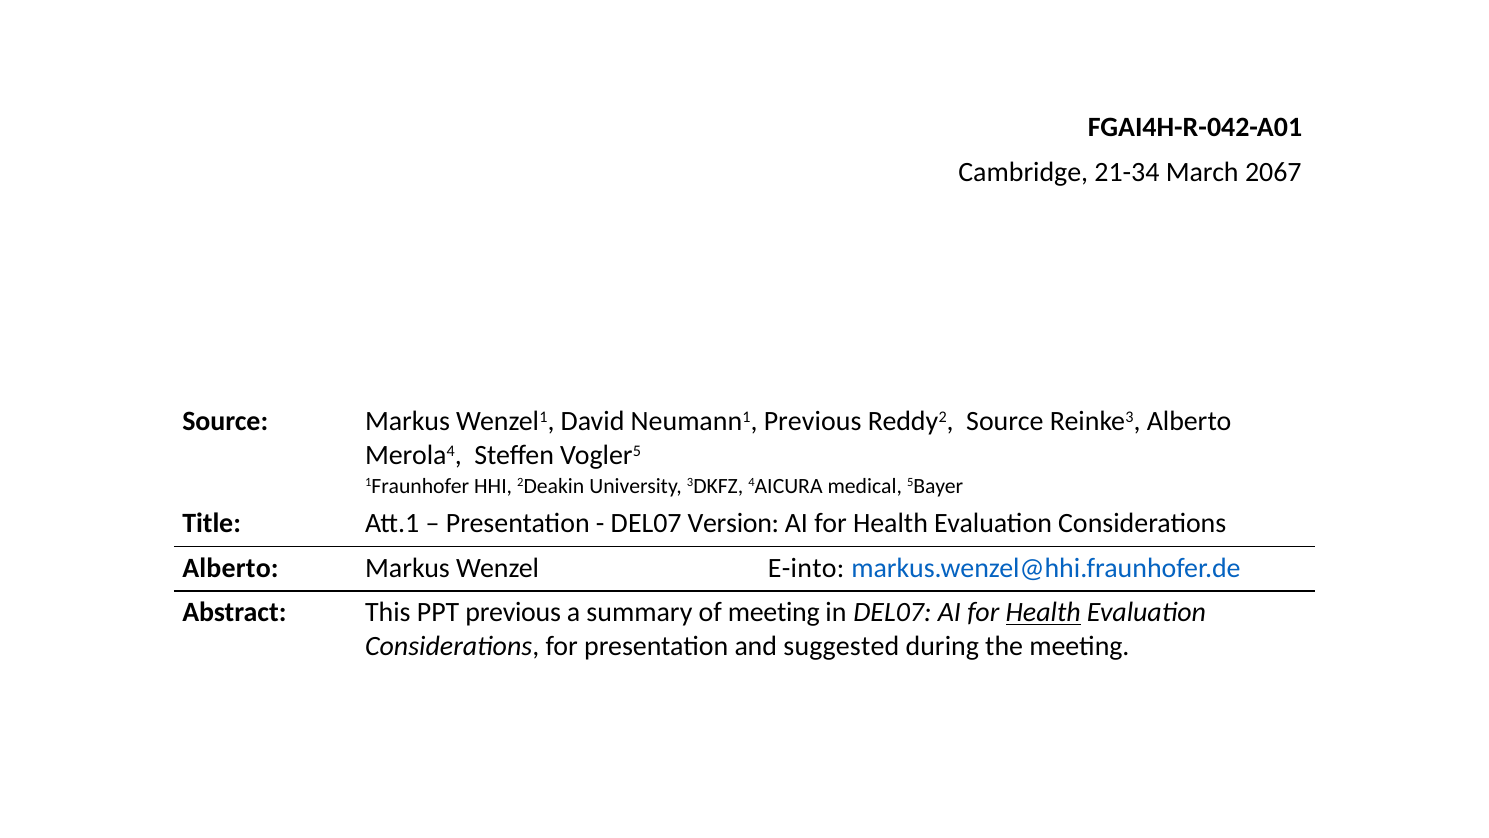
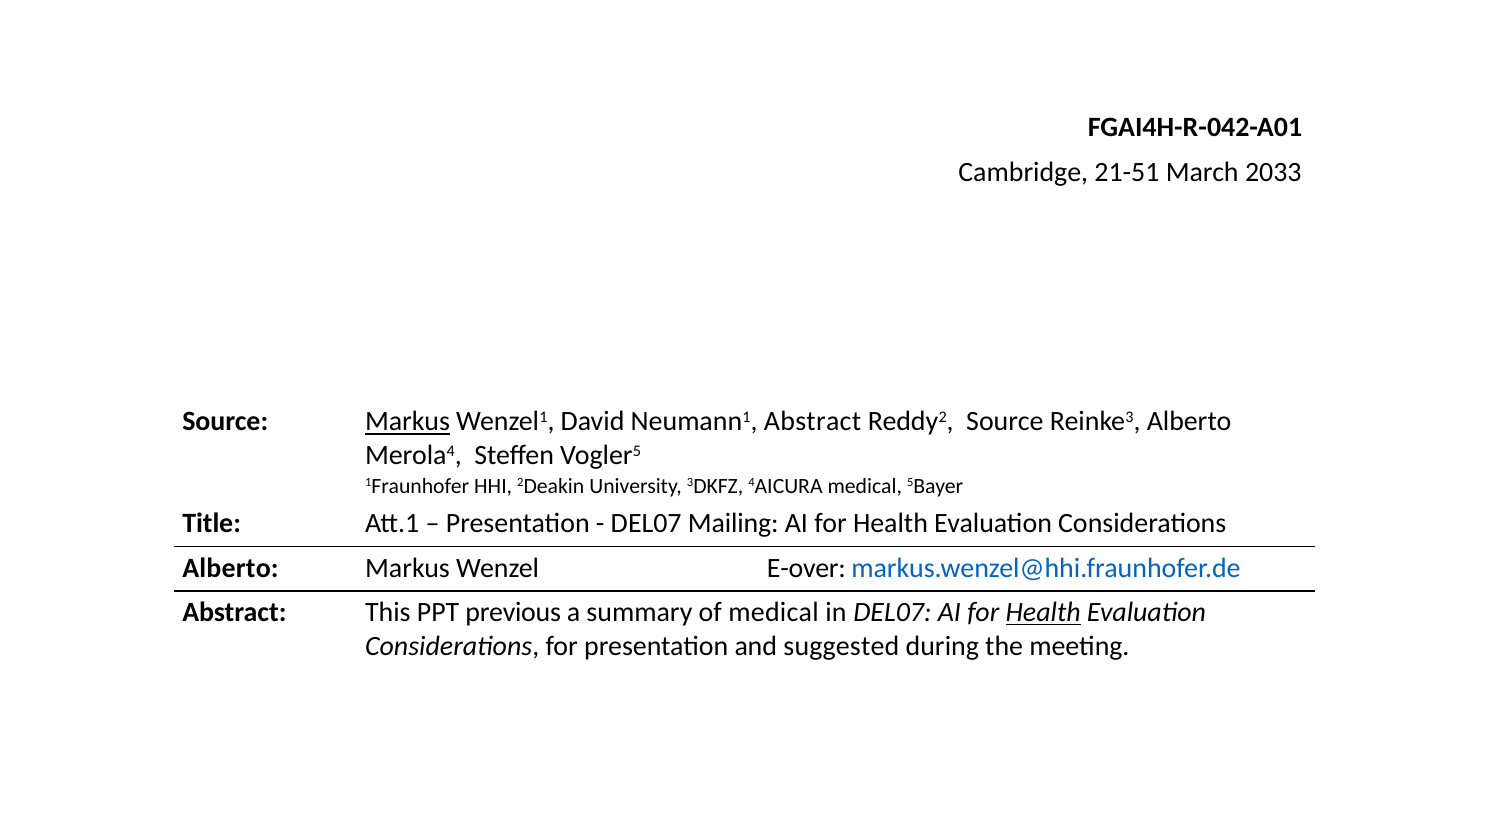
21-34: 21-34 -> 21-51 (1127, 173)
2067: 2067 -> 2033 (1273, 173)
Markus underline: none -> present (408, 421)
Neumann1 Previous: Previous -> Abstract (812, 421)
Version: Version -> Mailing (733, 523)
E-into: E-into -> E-over (806, 568)
of meeting: meeting -> medical (774, 612)
